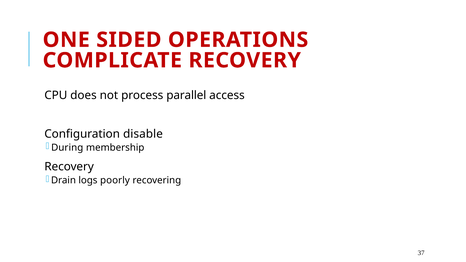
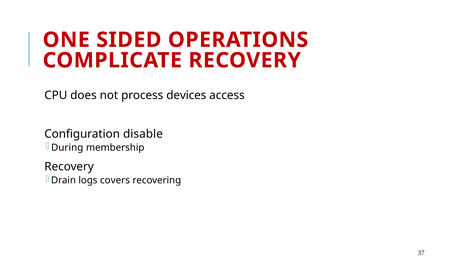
parallel: parallel -> devices (186, 95)
poorly: poorly -> covers (115, 180)
